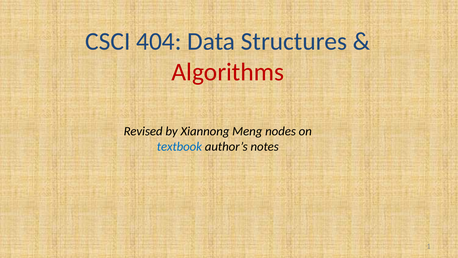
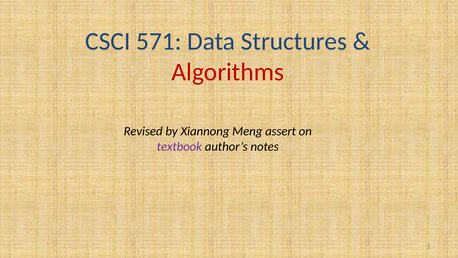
404: 404 -> 571 (159, 41)
nodes: nodes -> assert (281, 131)
textbook colour: blue -> purple (179, 147)
